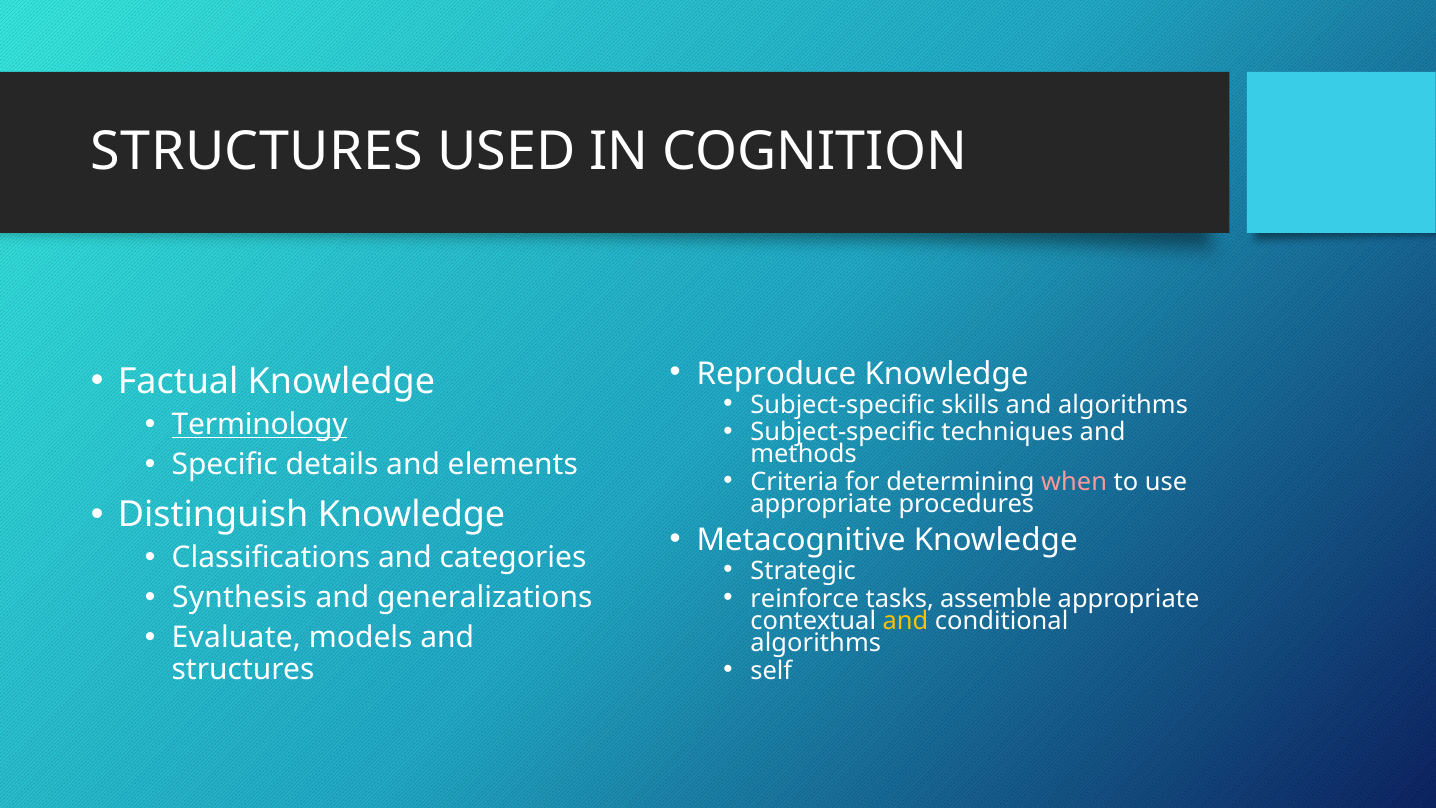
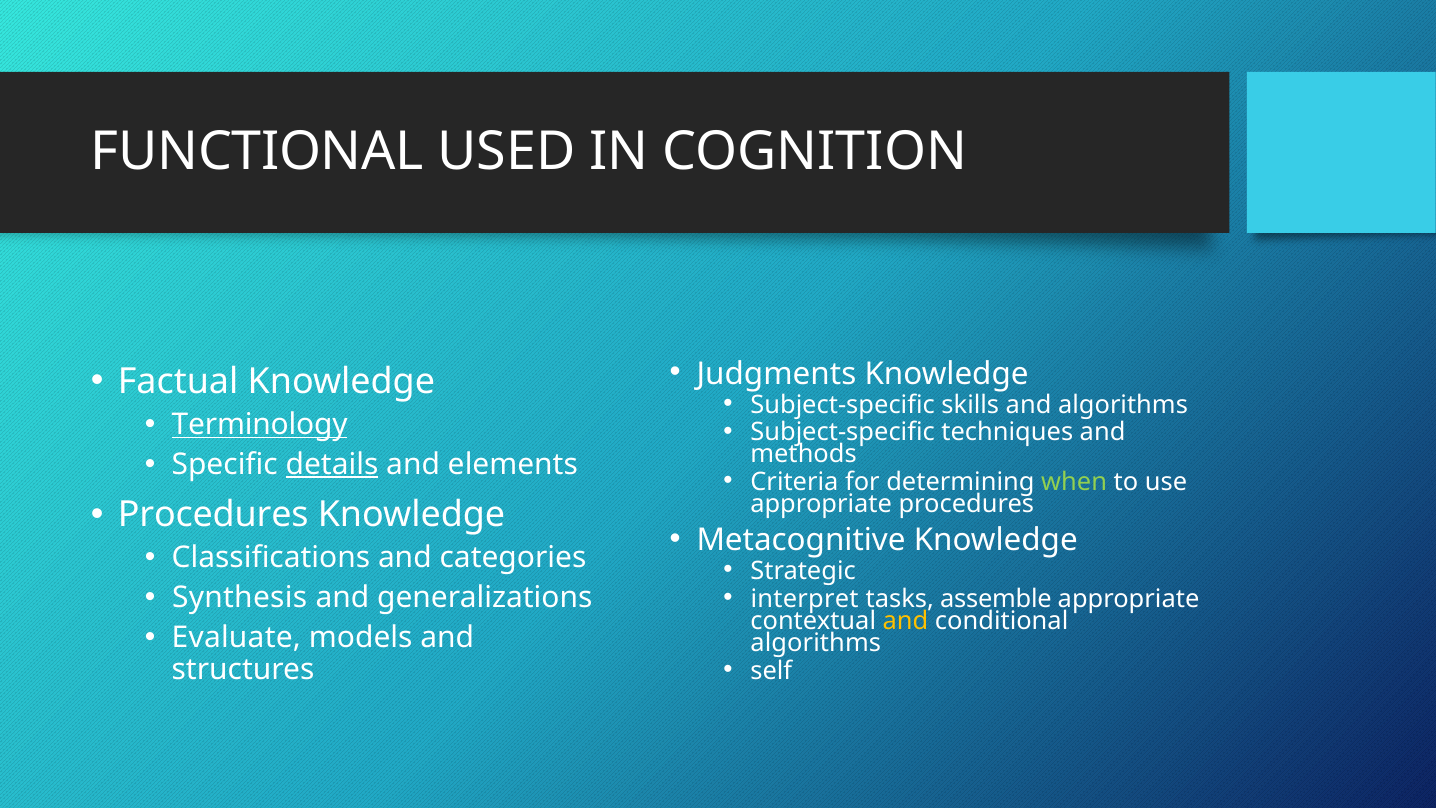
STRUCTURES: STRUCTURES -> FUNCTIONAL (257, 152)
Reproduce: Reproduce -> Judgments (776, 374)
details underline: none -> present (332, 464)
when colour: pink -> light green (1074, 482)
Distinguish: Distinguish -> Procedures (213, 515)
reinforce: reinforce -> interpret (805, 599)
